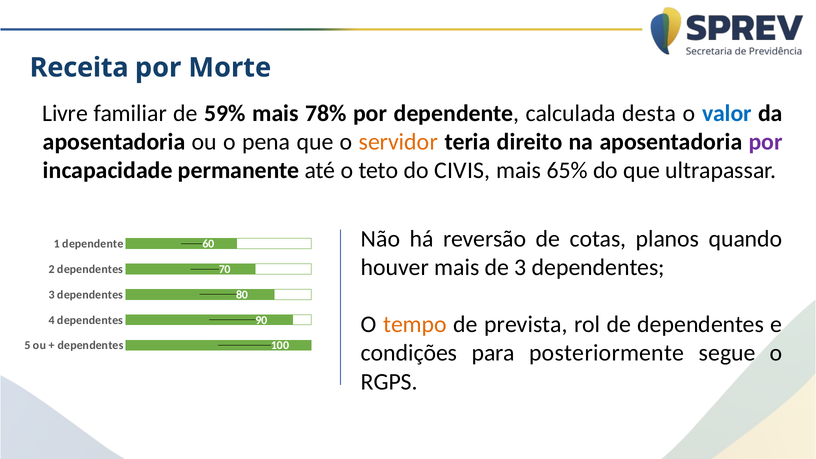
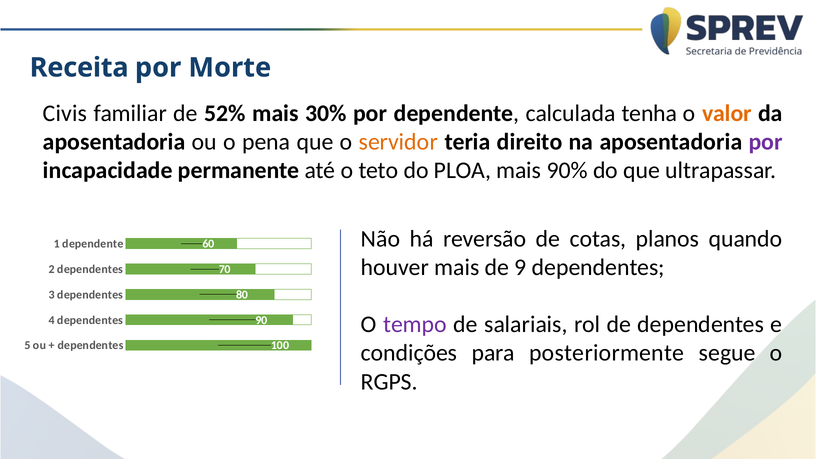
Livre: Livre -> Civis (65, 113)
59%: 59% -> 52% (225, 113)
78%: 78% -> 30% (326, 113)
desta: desta -> tenha (649, 113)
valor colour: blue -> orange (727, 113)
CIVIS: CIVIS -> PLOA (462, 171)
65%: 65% -> 90% (567, 171)
de 3: 3 -> 9 (521, 267)
tempo colour: orange -> purple (415, 325)
prevista: prevista -> salariais (526, 325)
